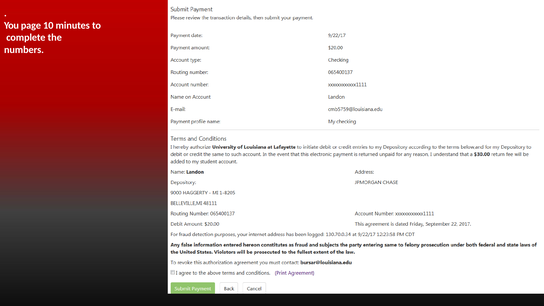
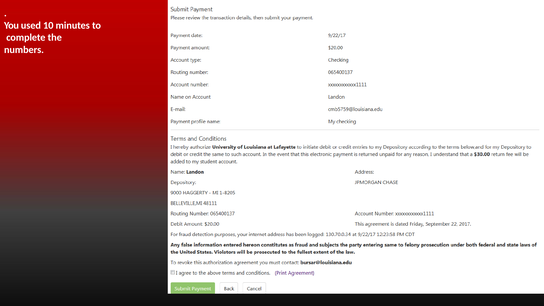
page: page -> used (31, 25)
